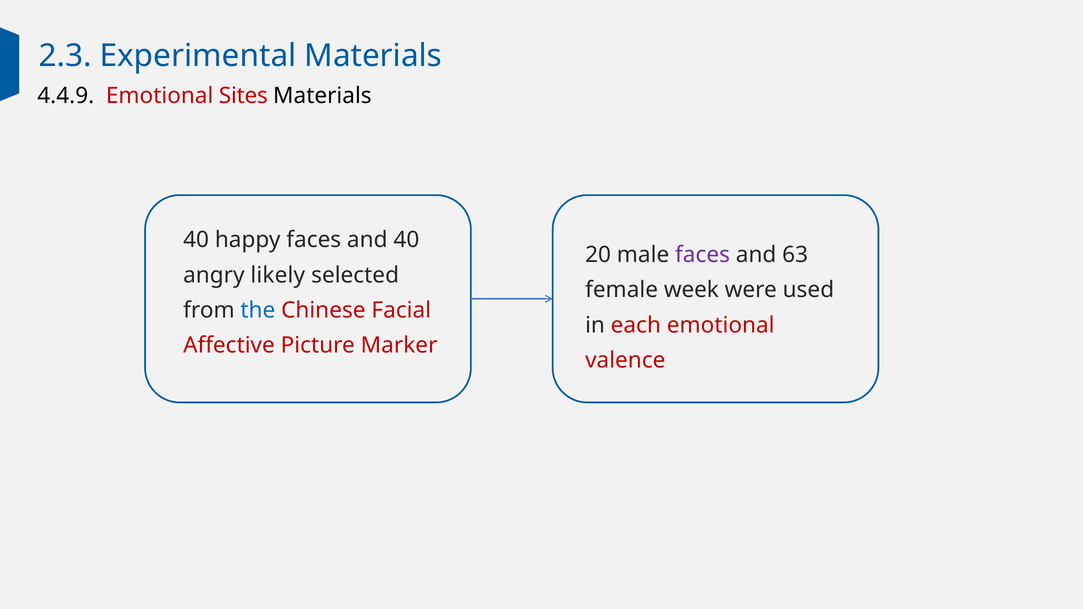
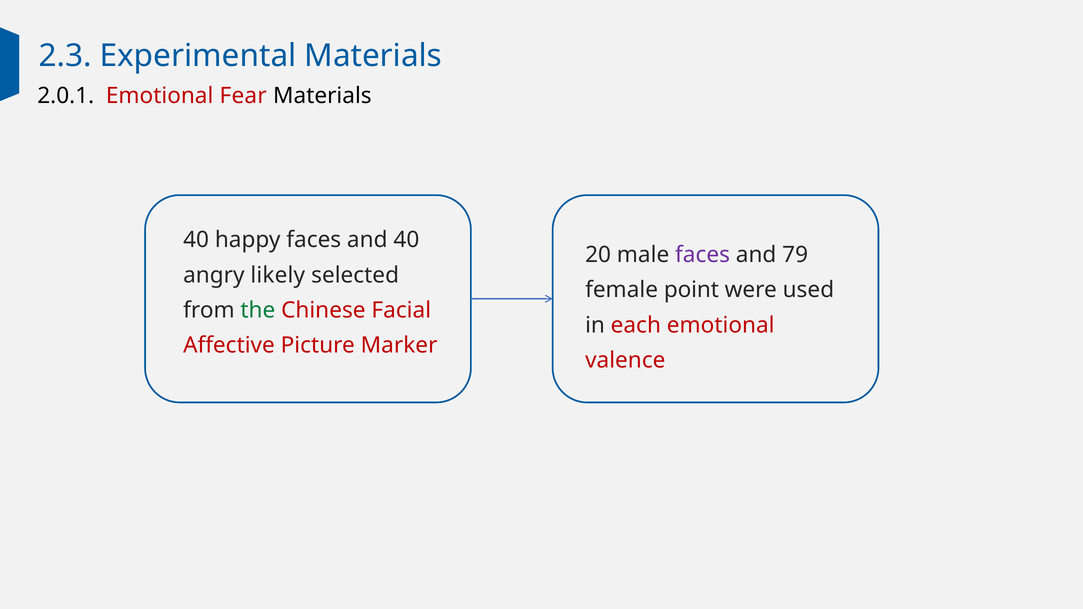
4.4.9: 4.4.9 -> 2.0.1 (66, 96)
Sites: Sites -> Fear (243, 96)
63: 63 -> 79 (795, 255)
week: week -> point (691, 290)
the colour: blue -> green (258, 310)
